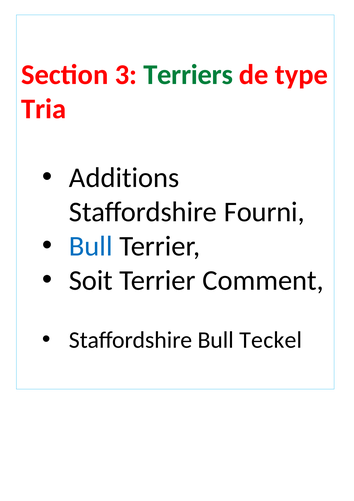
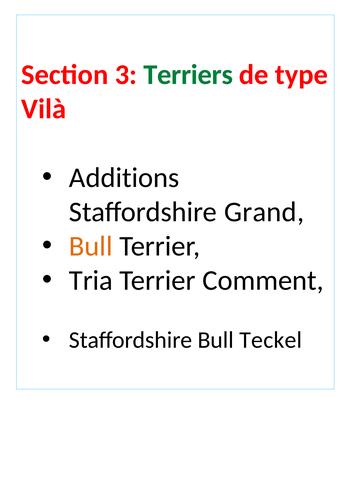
Tria: Tria -> Vilà (44, 109)
Fourni: Fourni -> Grand (264, 212)
Bull colour: blue -> orange (91, 246)
Soit: Soit -> Tria (91, 280)
